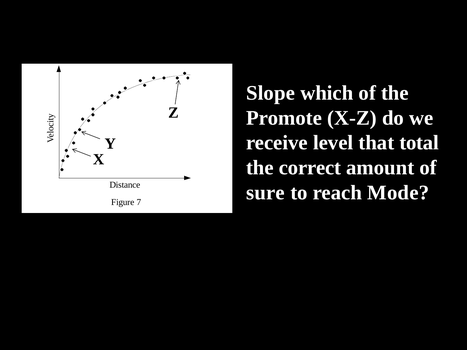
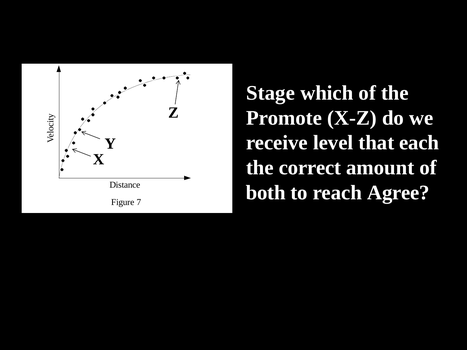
Slope: Slope -> Stage (271, 93)
total: total -> each (419, 143)
sure: sure -> both (266, 193)
Mode: Mode -> Agree (398, 193)
